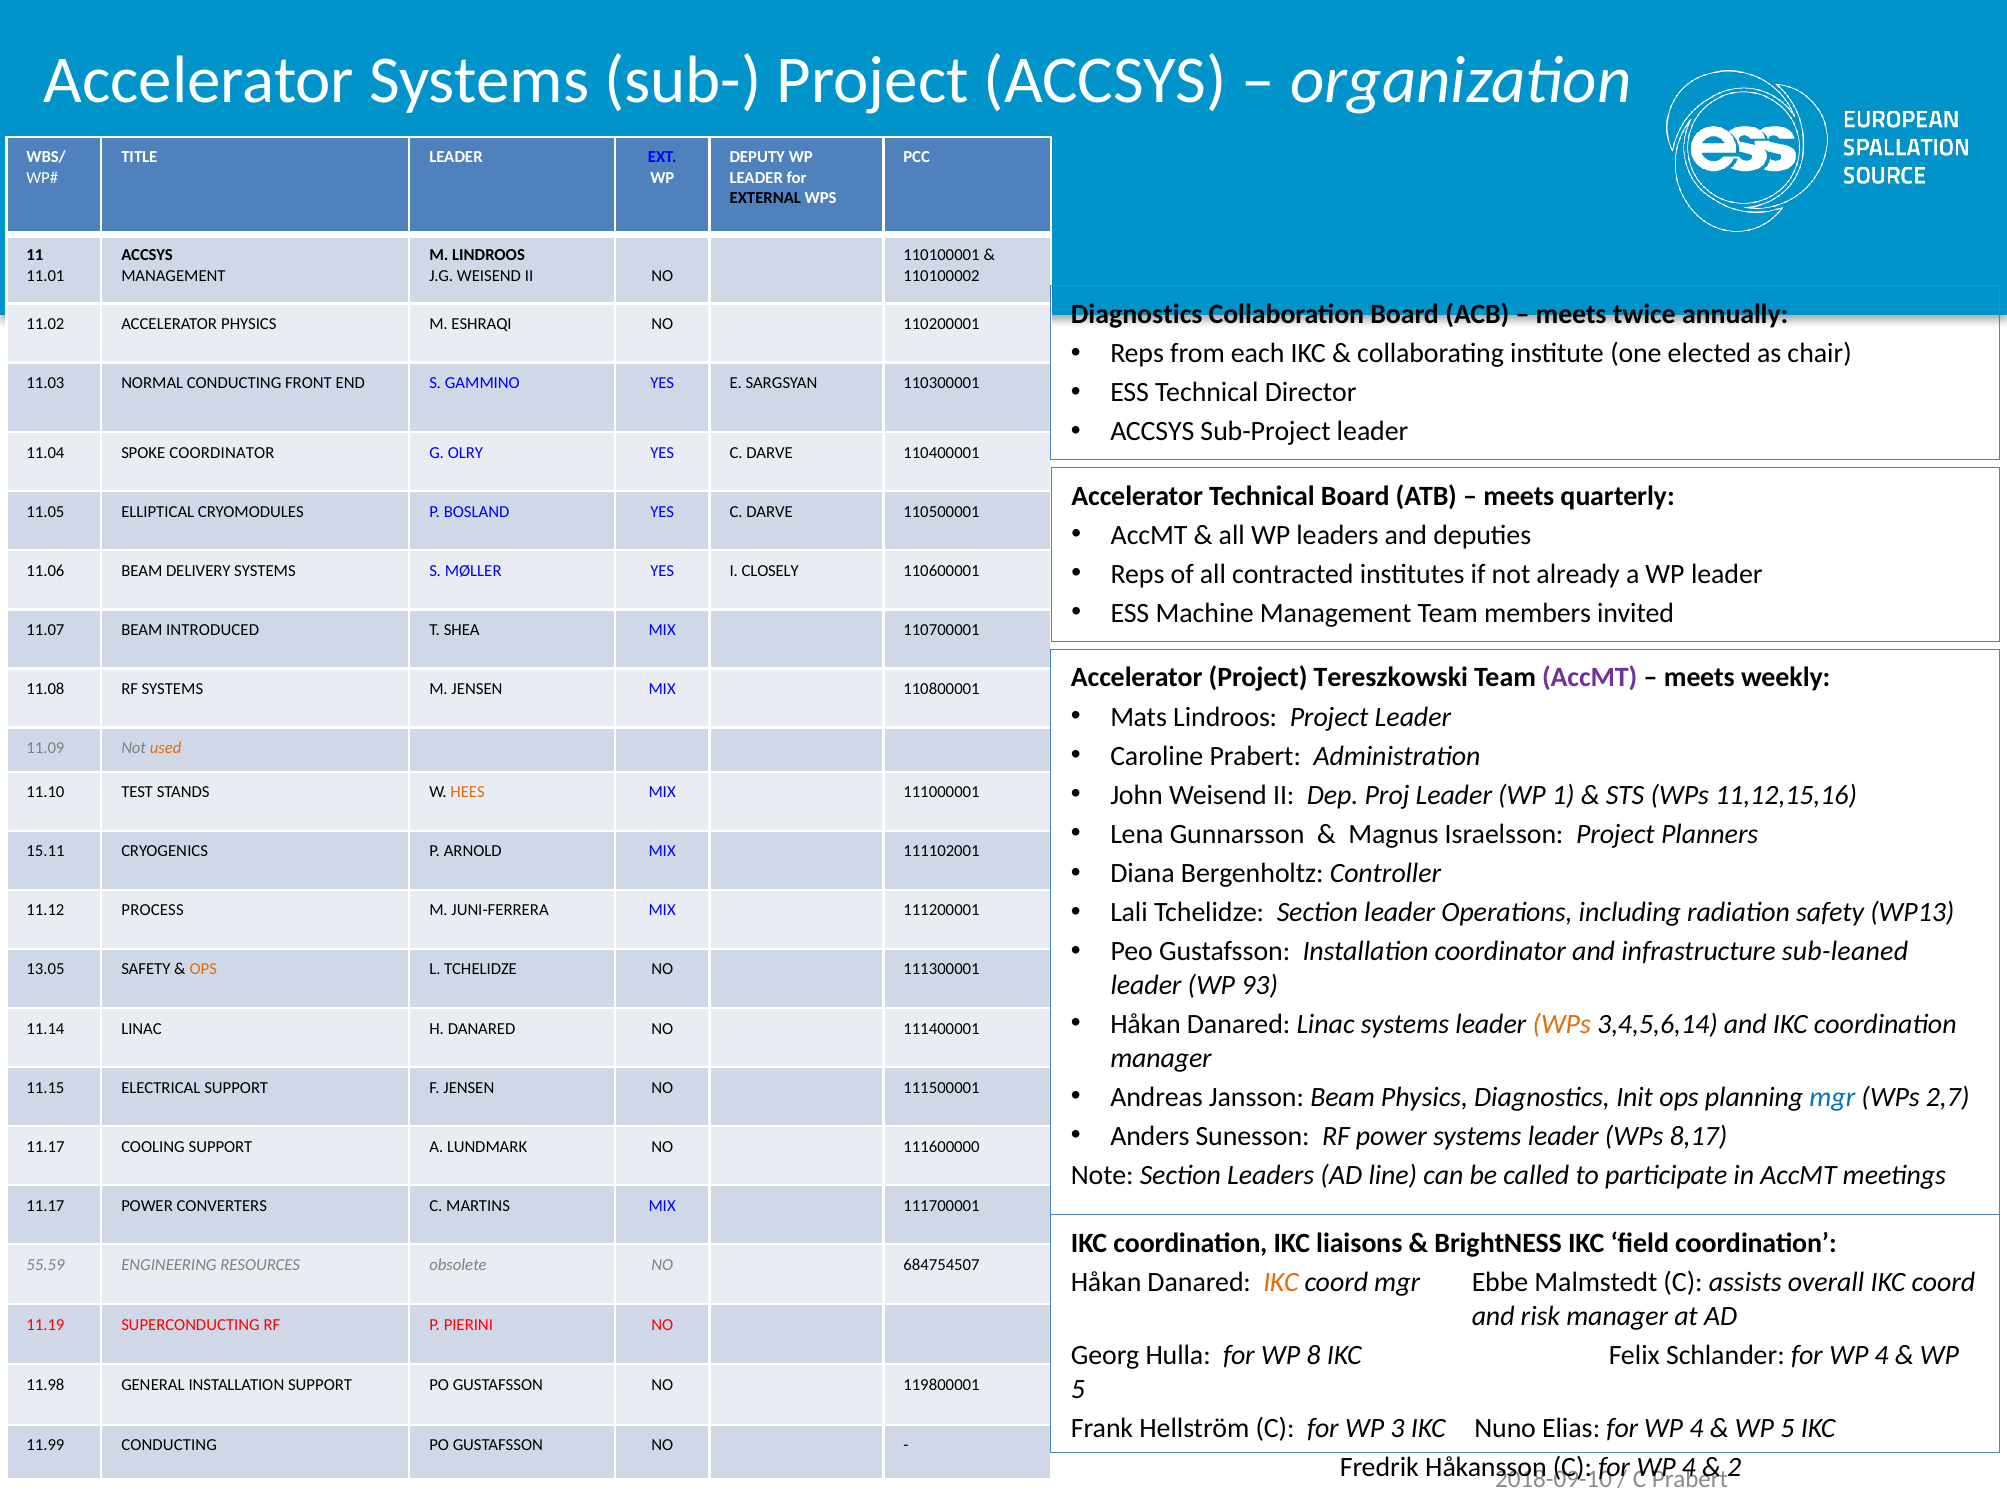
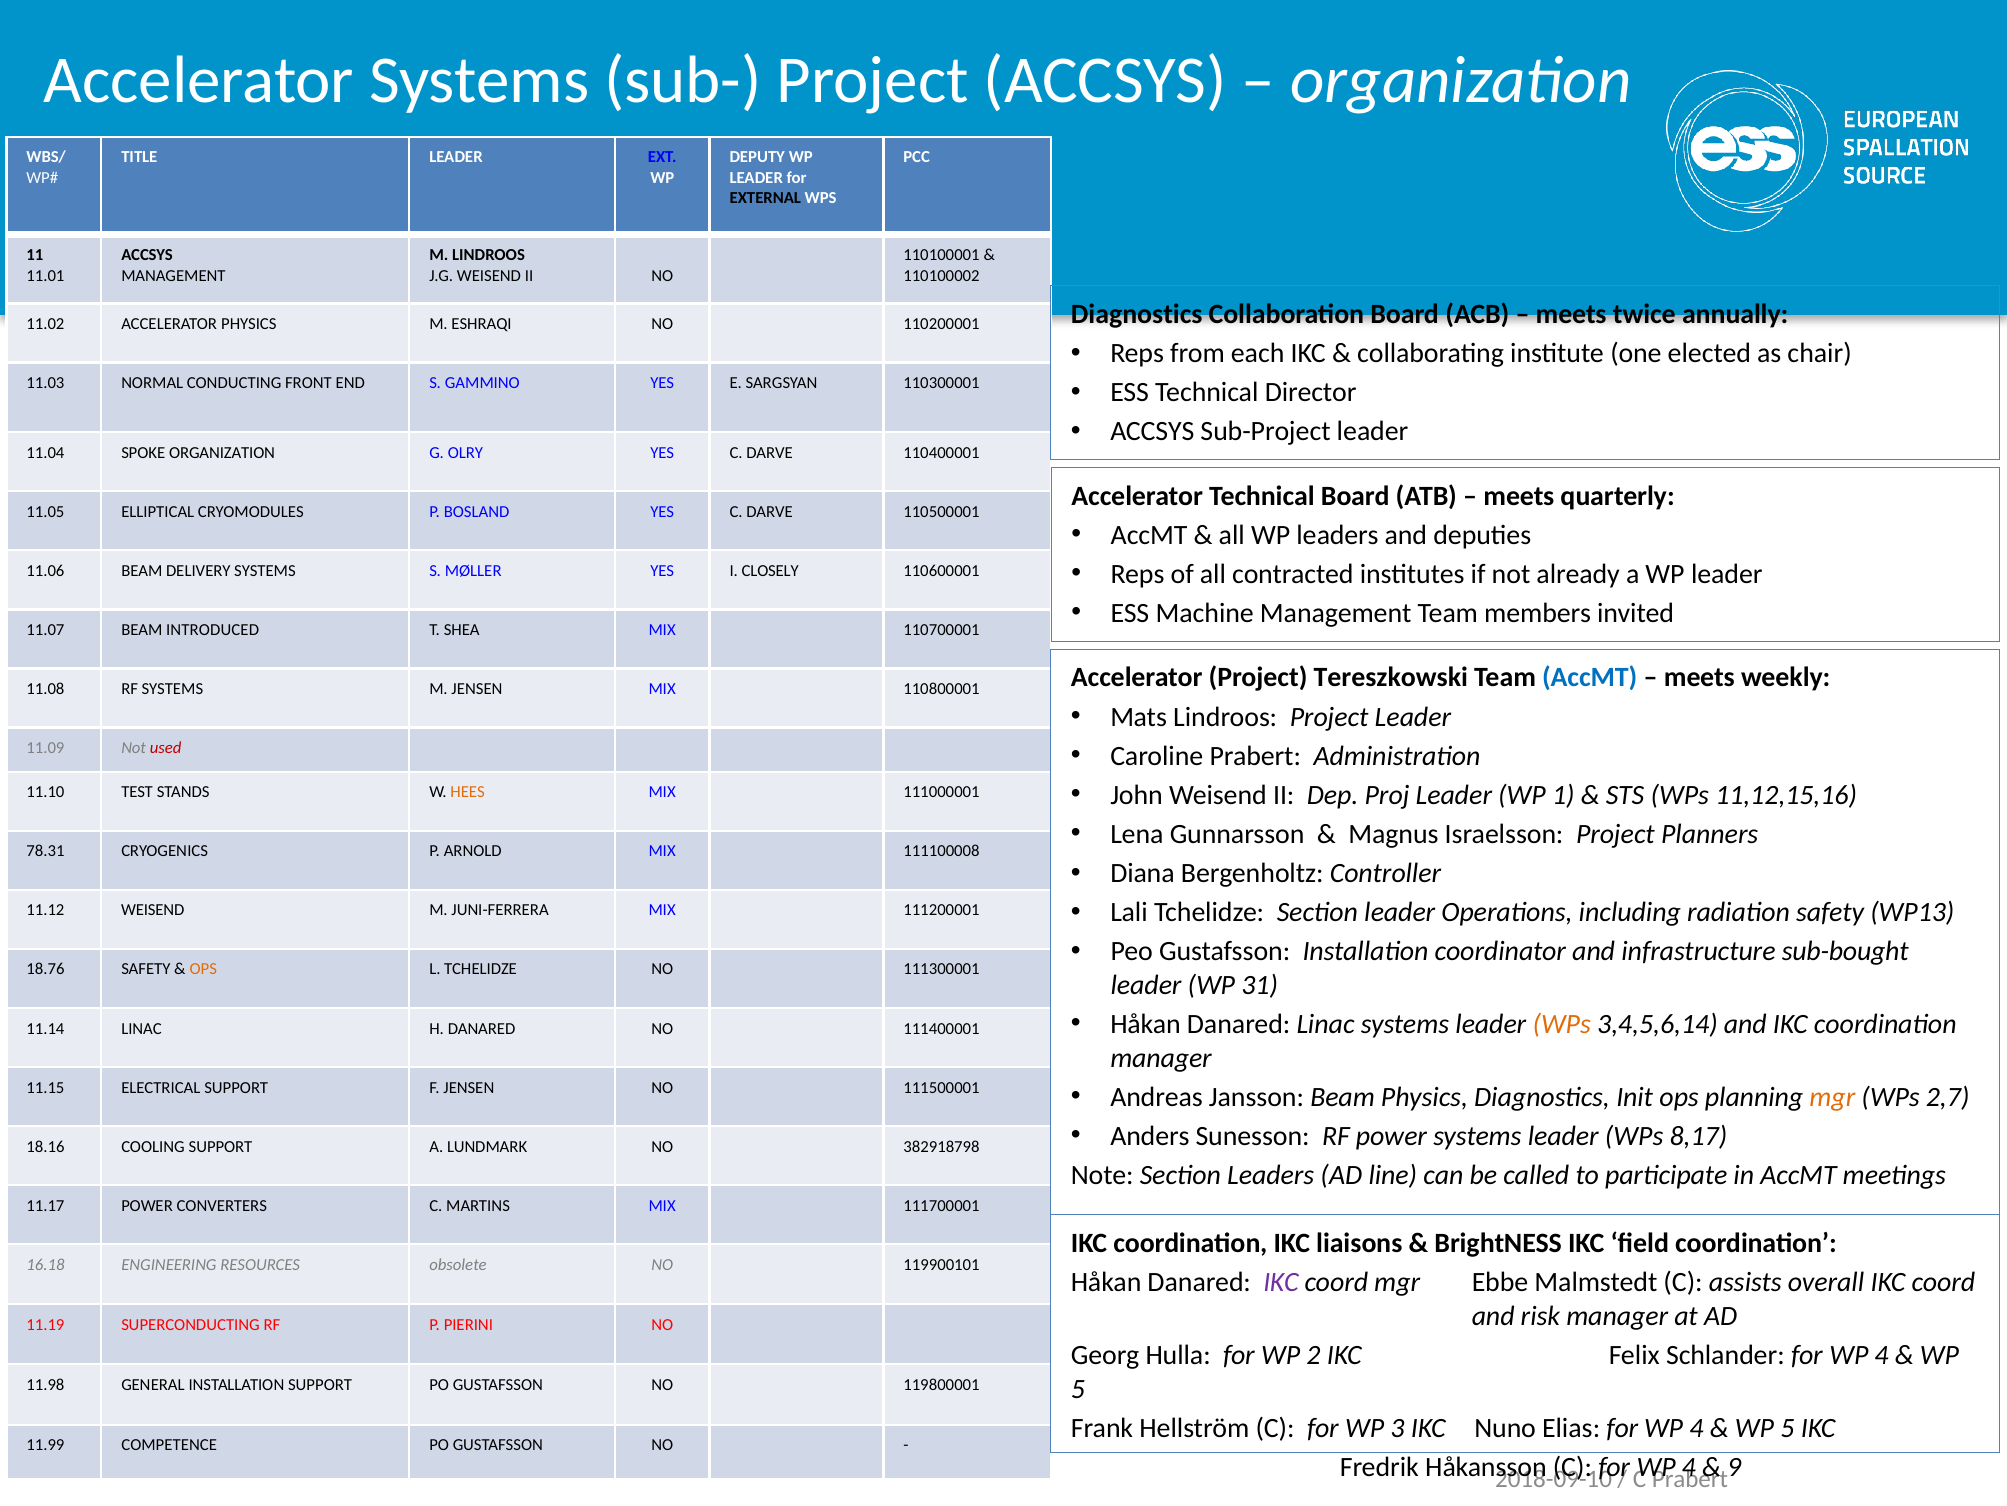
SPOKE COORDINATOR: COORDINATOR -> ORGANIZATION (222, 452)
AccMT colour: purple -> blue (1590, 677)
used colour: orange -> red (166, 748)
15.11: 15.11 -> 78.31 (45, 851)
111102001: 111102001 -> 111100008 (942, 851)
11.12 PROCESS: PROCESS -> WEISEND (153, 910)
sub-leaned: sub-leaned -> sub-bought (1845, 951)
13.05: 13.05 -> 18.76 (45, 969)
93: 93 -> 31 (1260, 985)
mgr colour: blue -> orange (1832, 1096)
11.17: 11.17 -> 18.16 (45, 1146)
111600000: 111600000 -> 382918798 (942, 1146)
55.59: 55.59 -> 16.18 (45, 1264)
684754507: 684754507 -> 119900101 (942, 1264)
IKC colour: orange -> purple (1281, 1282)
8: 8 -> 2 (1313, 1355)
11.99 CONDUCTING: CONDUCTING -> COMPETENCE (169, 1445)
2: 2 -> 9 (1734, 1466)
